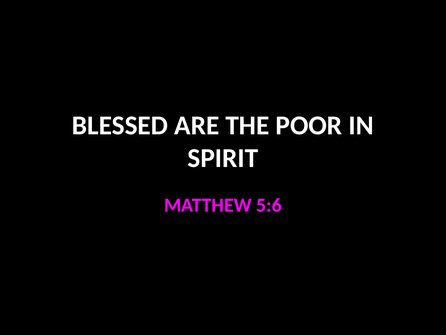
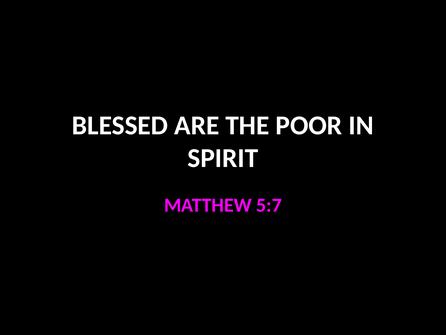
5:6: 5:6 -> 5:7 (269, 205)
